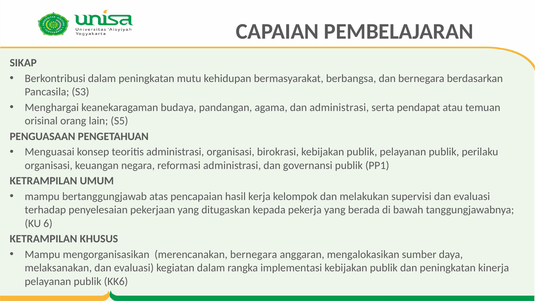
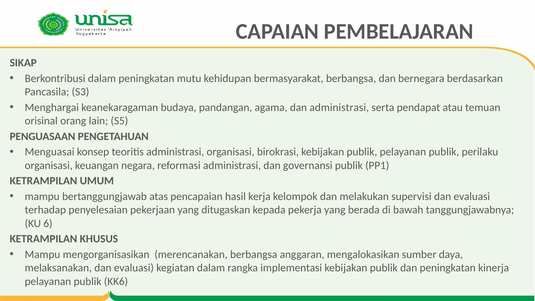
merencanakan bernegara: bernegara -> berbangsa (254, 255)
